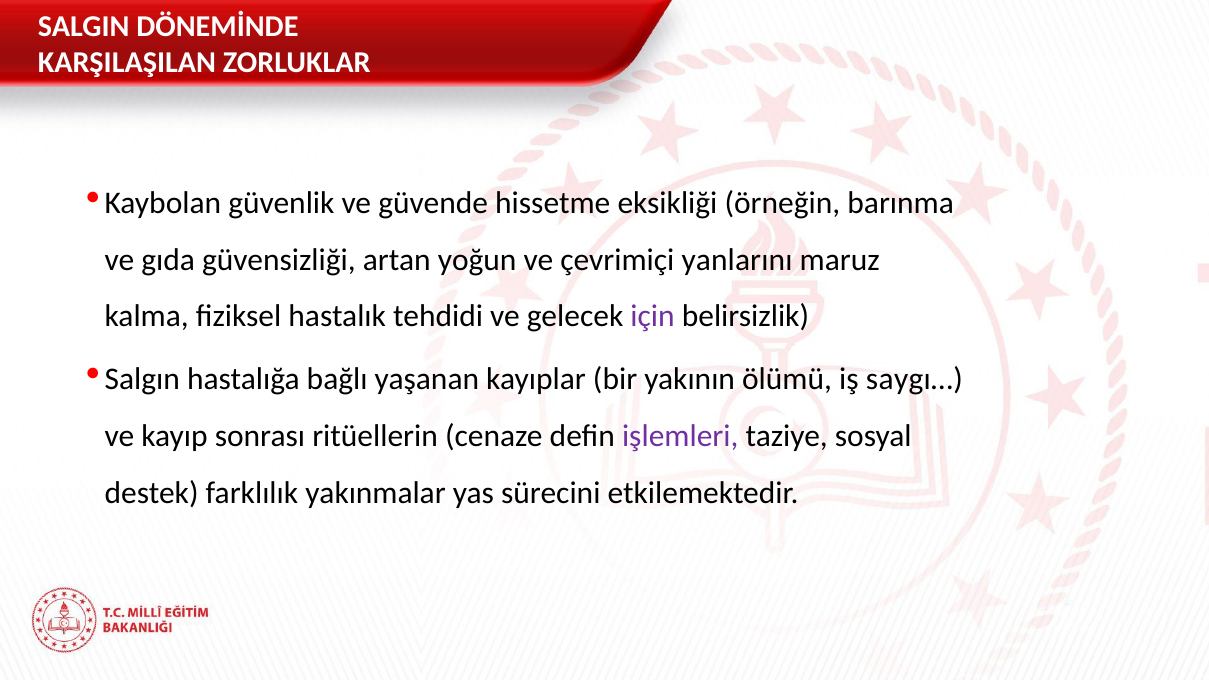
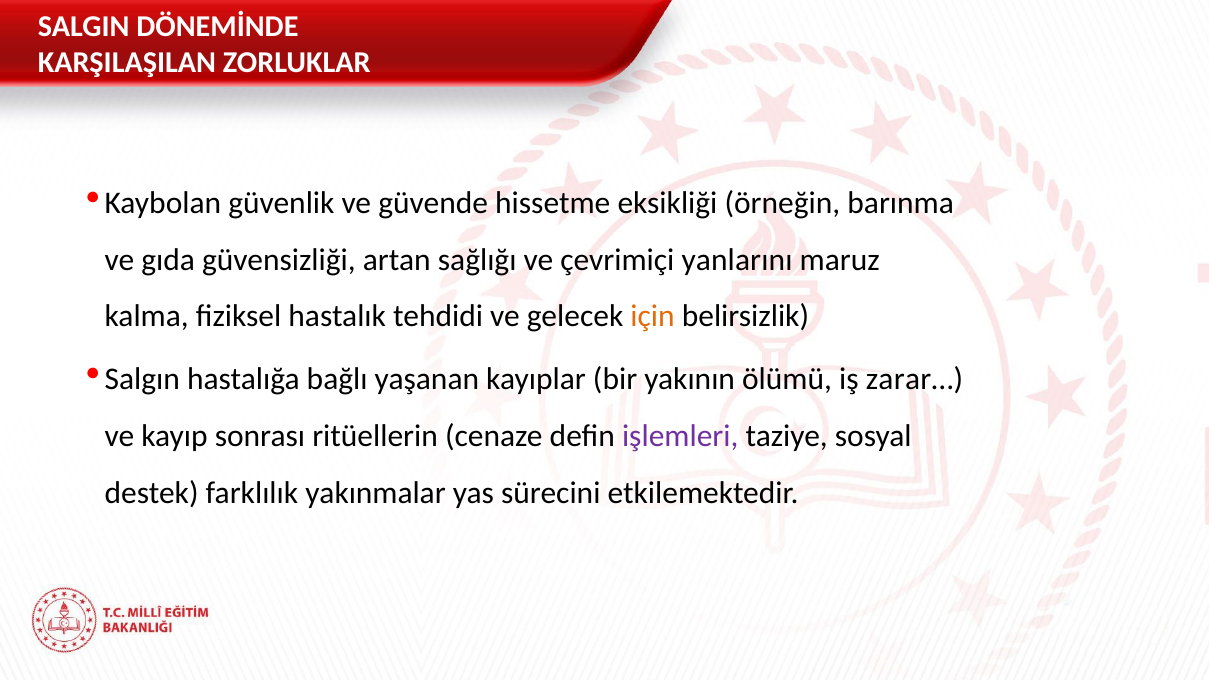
yoğun: yoğun -> sağlığı (477, 260)
için colour: purple -> orange (653, 316)
saygı…: saygı… -> zarar… (914, 379)
